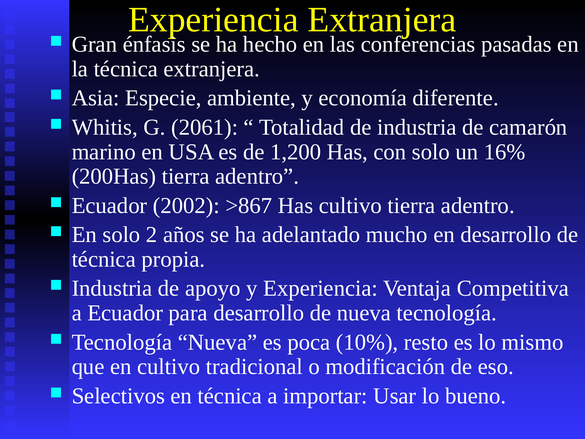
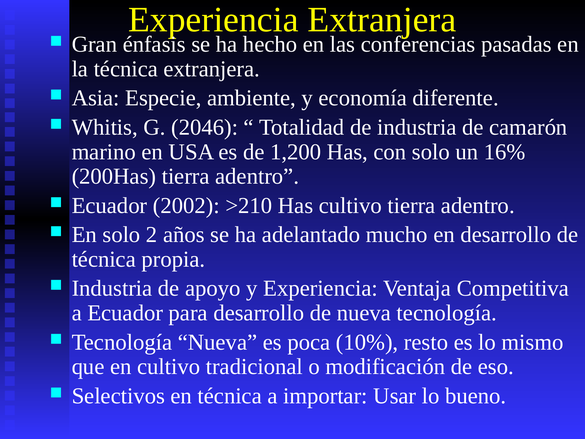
2061: 2061 -> 2046 (205, 127)
>867: >867 -> >210 (249, 205)
